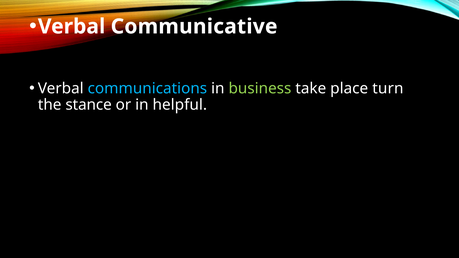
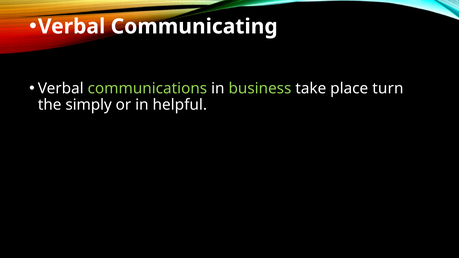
Communicative: Communicative -> Communicating (194, 27)
communications colour: light blue -> light green (147, 88)
stance: stance -> simply (89, 105)
